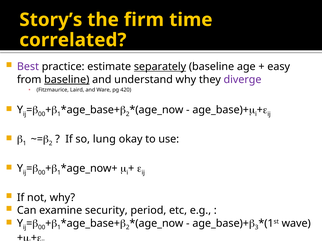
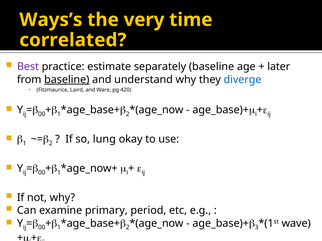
Story’s: Story’s -> Ways’s (51, 20)
firm: firm -> very (144, 20)
separately underline: present -> none (160, 67)
easy: easy -> later (279, 67)
diverge colour: purple -> blue (243, 80)
security: security -> primary (106, 211)
